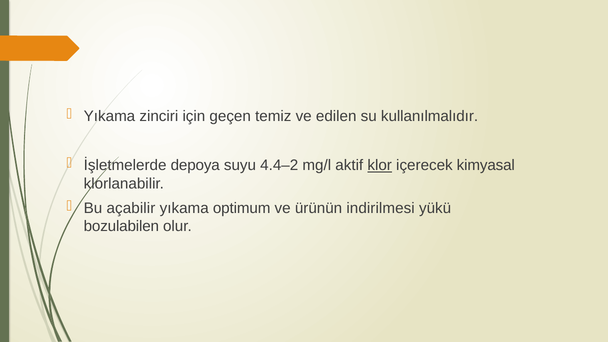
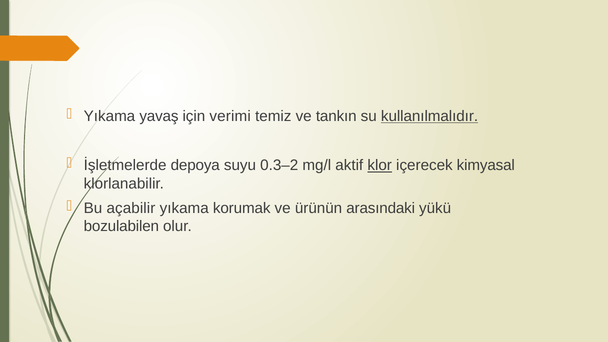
zinciri: zinciri -> yavaş (159, 116)
geçen: geçen -> verimi (230, 116)
edilen: edilen -> tankın (336, 116)
kullanılmalıdır underline: none -> present (430, 116)
4.4–2: 4.4–2 -> 0.3–2 (279, 165)
optimum: optimum -> korumak (242, 208)
indirilmesi: indirilmesi -> arasındaki (381, 208)
